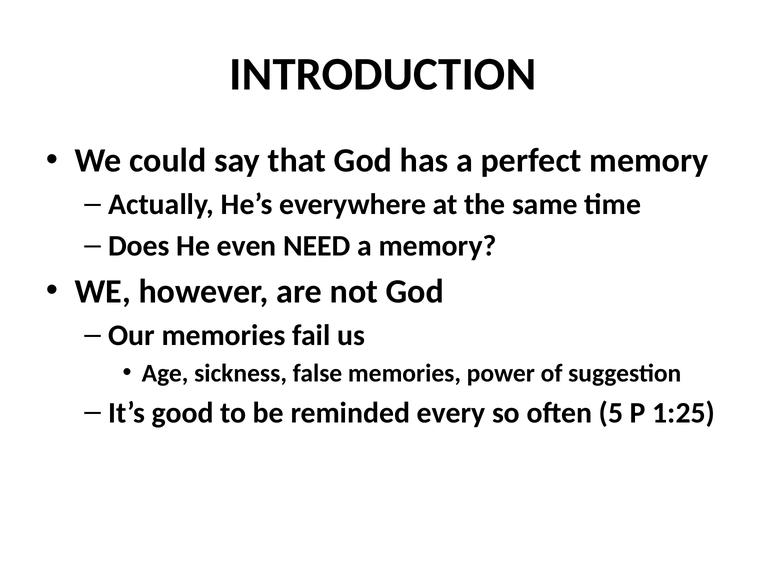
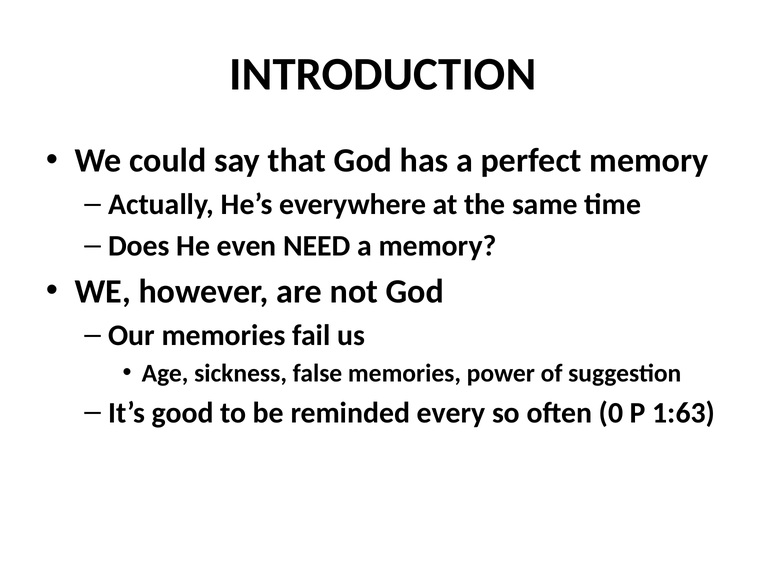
5: 5 -> 0 (611, 413)
1:25: 1:25 -> 1:63 (684, 413)
